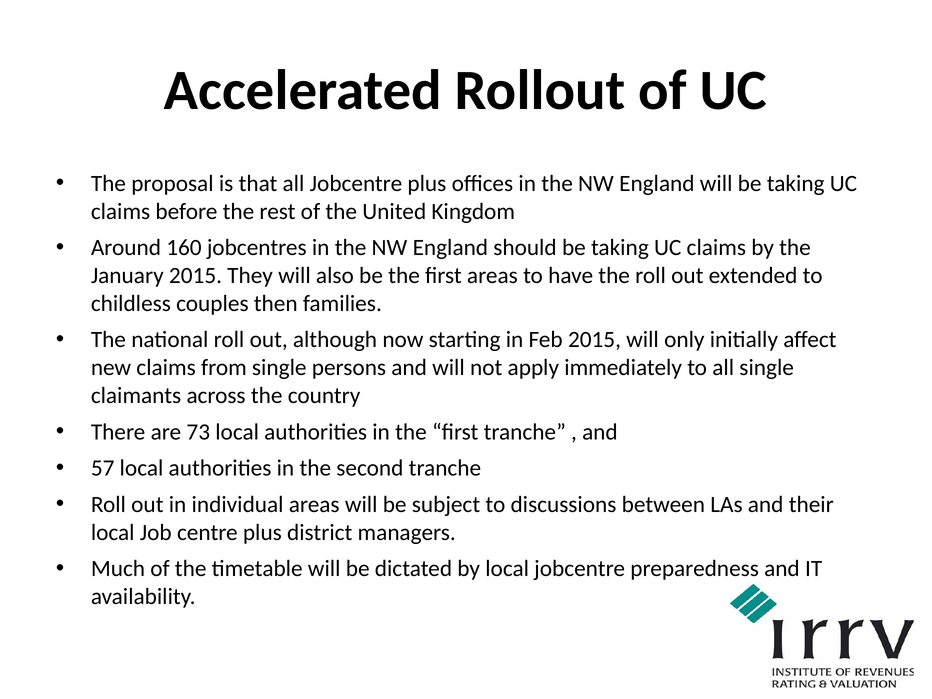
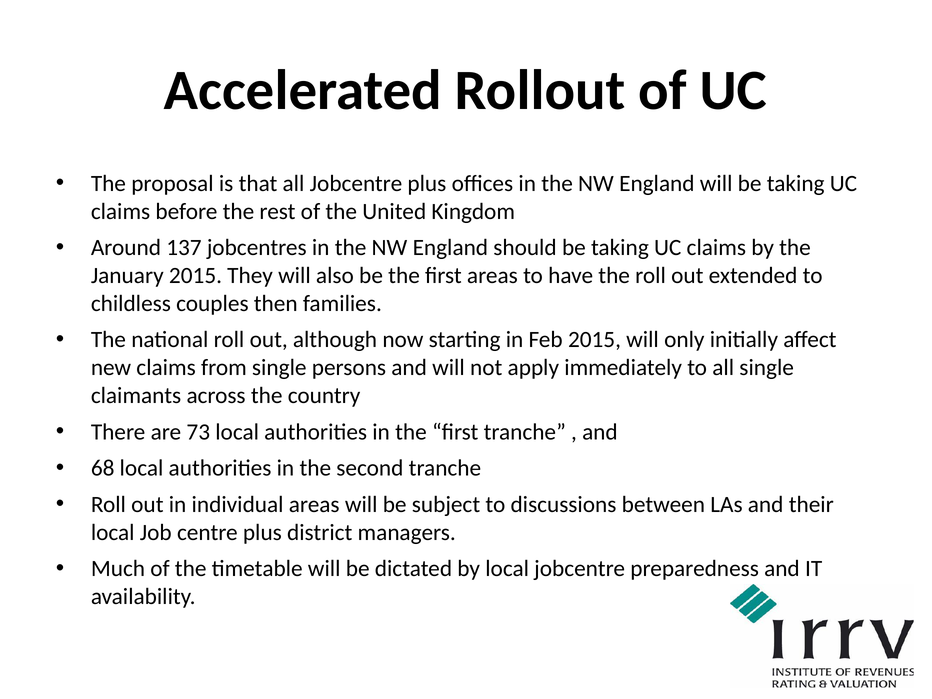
160: 160 -> 137 (184, 248)
57: 57 -> 68 (103, 468)
